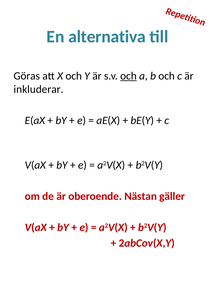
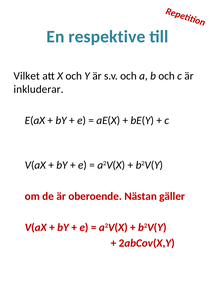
alternativa: alternativa -> respektive (107, 37)
Göras: Göras -> Vilket (27, 76)
och underline: present -> none (128, 76)
